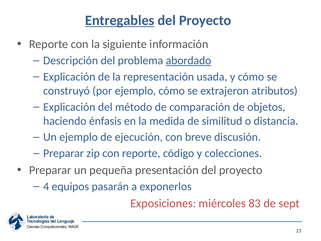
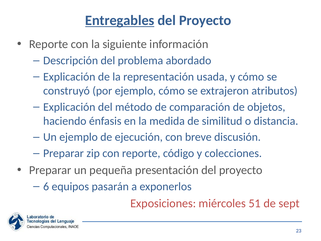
abordado underline: present -> none (189, 61)
4: 4 -> 6 (46, 186)
83: 83 -> 51 (255, 203)
